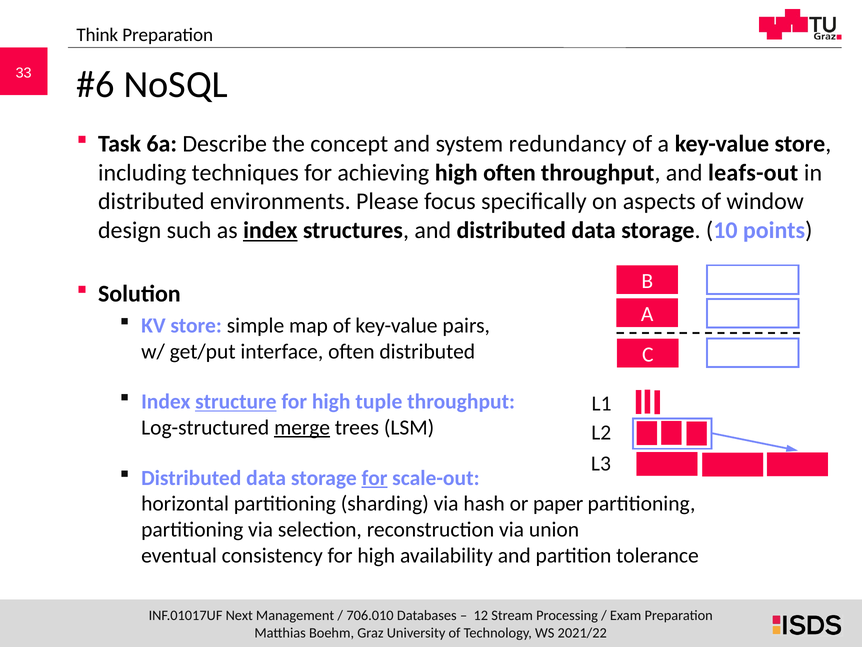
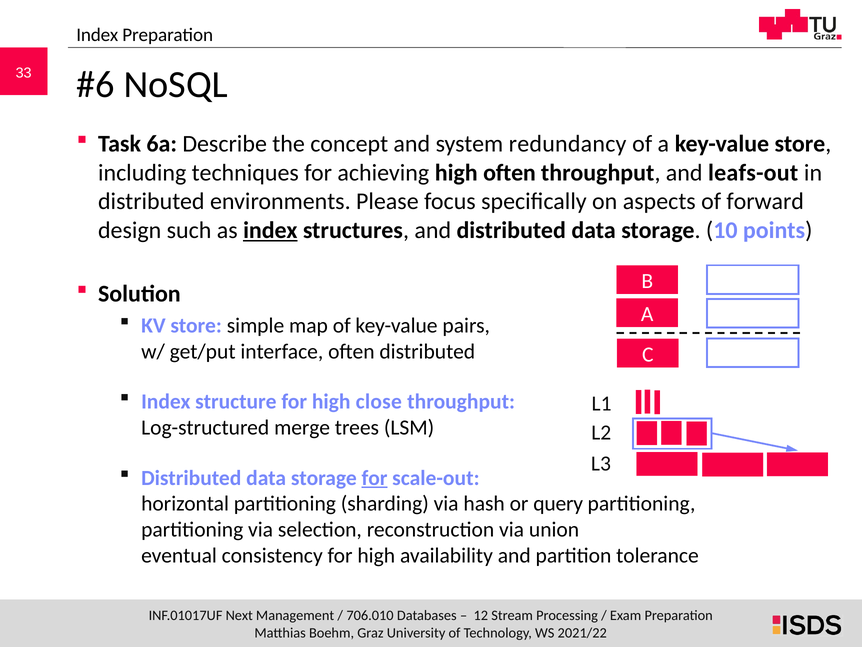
Think: Think -> Index (97, 35)
window: window -> forward (765, 201)
structure underline: present -> none (236, 401)
tuple: tuple -> close (379, 401)
merge underline: present -> none (302, 427)
paper: paper -> query (558, 503)
